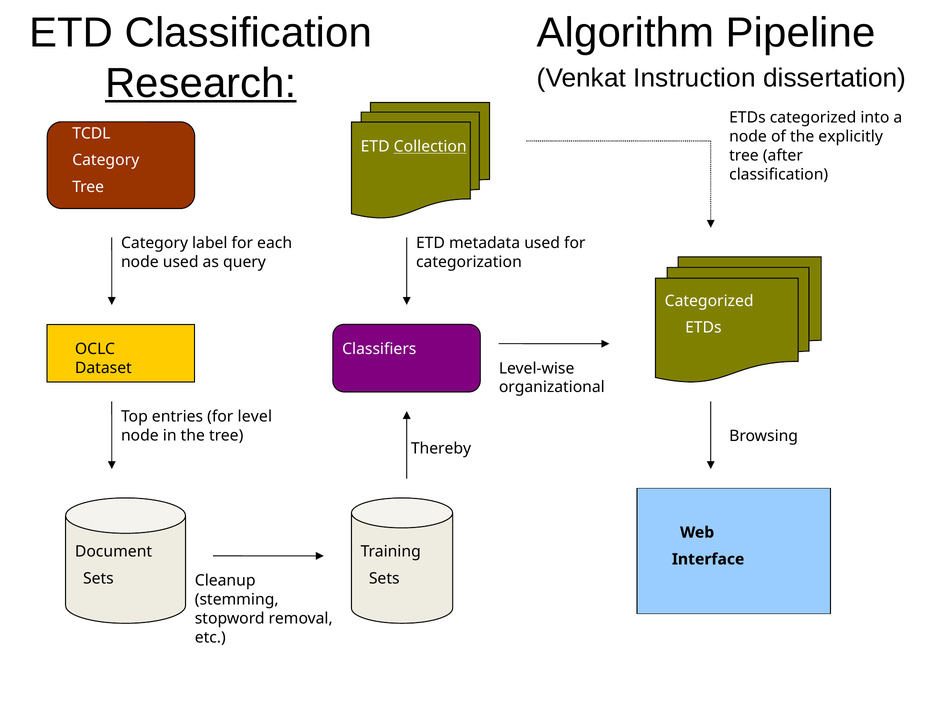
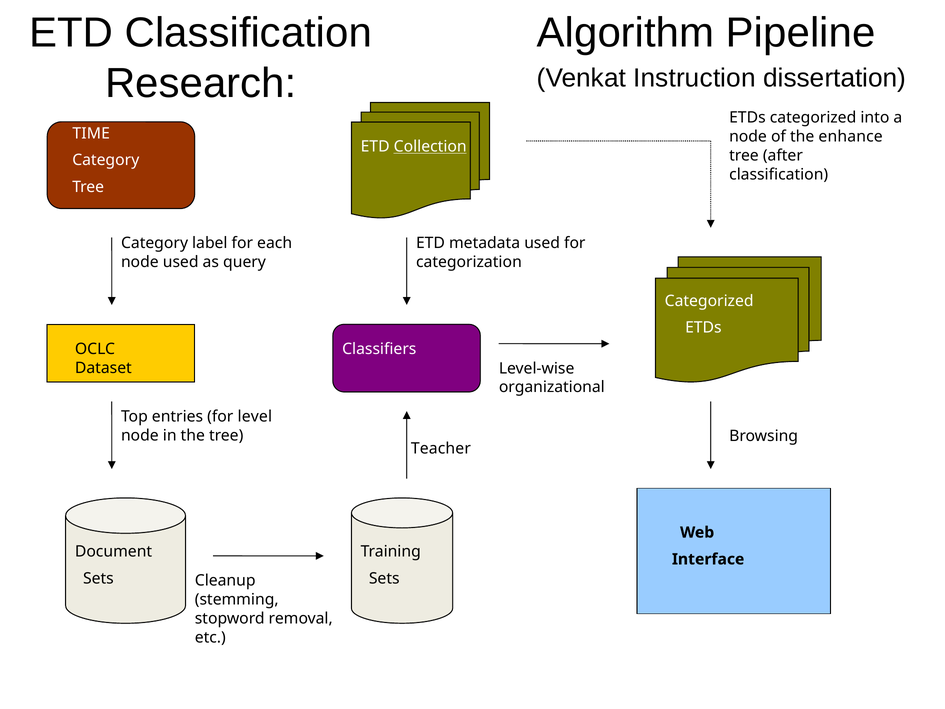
Research underline: present -> none (201, 83)
TCDL: TCDL -> TIME (91, 133)
explicitly: explicitly -> enhance (851, 136)
Thereby: Thereby -> Teacher (441, 448)
